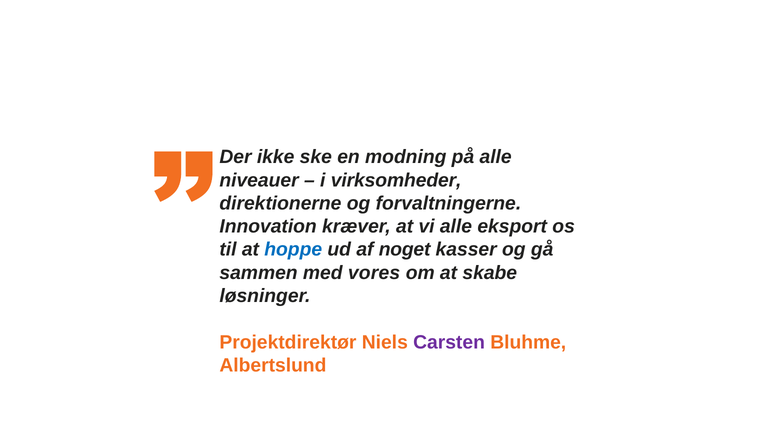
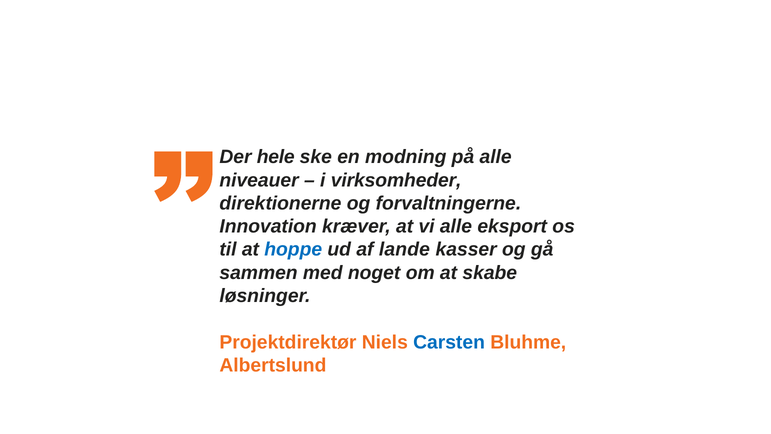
ikke: ikke -> hele (276, 157)
noget: noget -> lande (404, 249)
vores: vores -> noget (374, 273)
Carsten colour: purple -> blue (449, 342)
